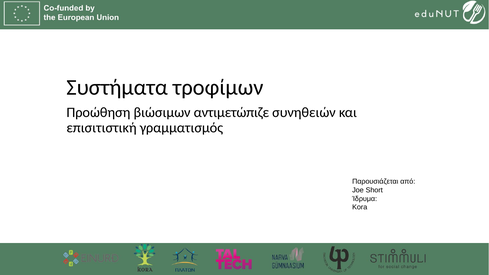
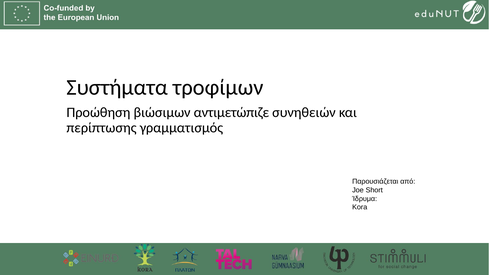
επισιτιστική: επισιτιστική -> περίπτωσης (102, 128)
